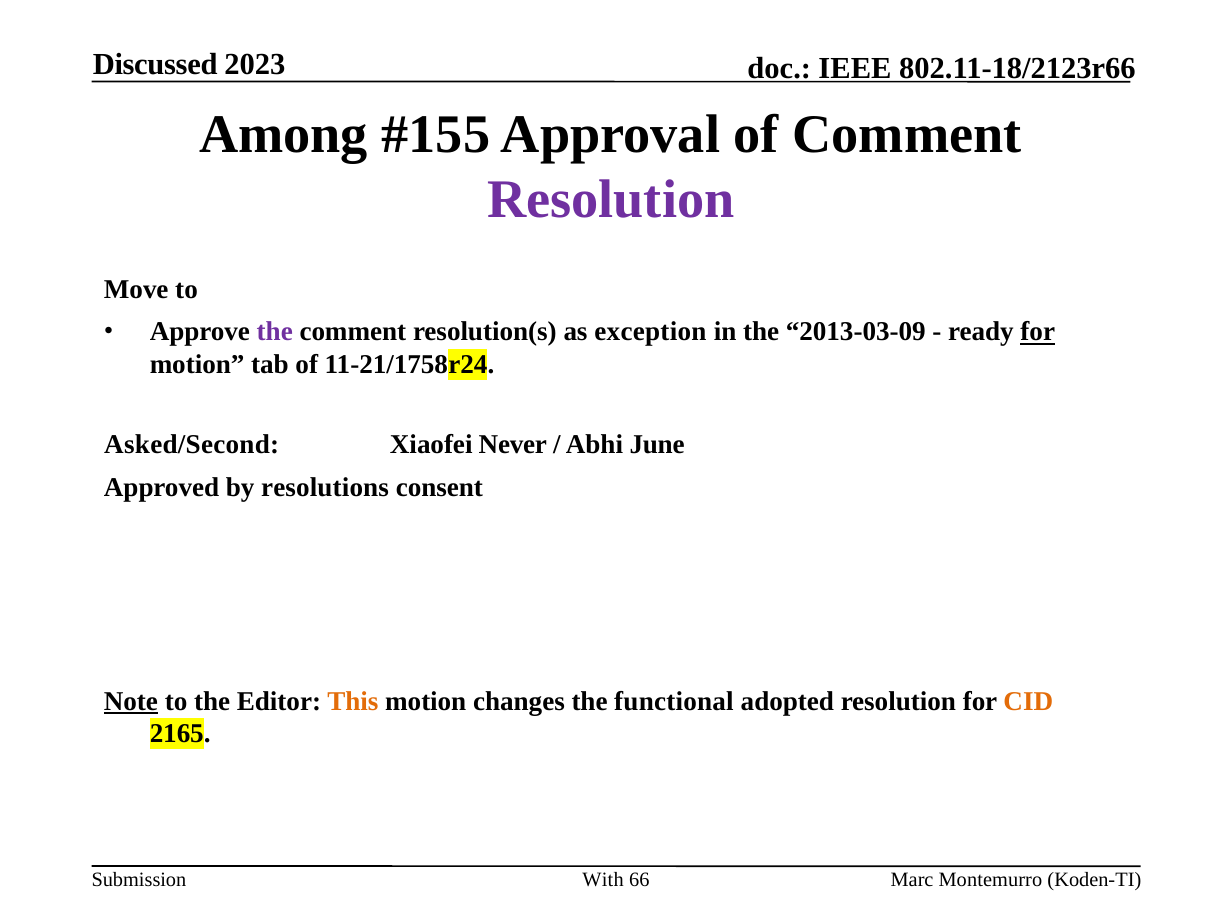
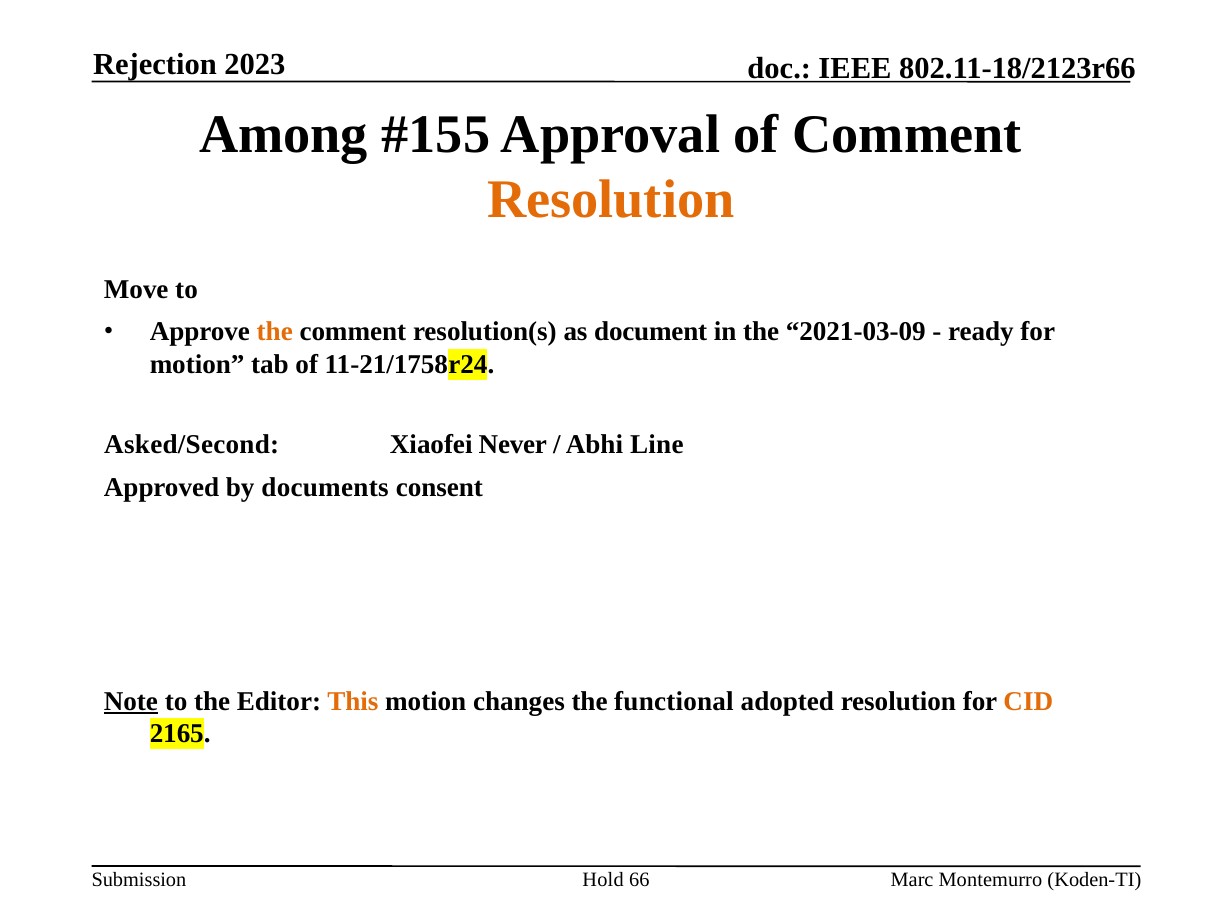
Discussed: Discussed -> Rejection (155, 65)
Resolution colour: purple -> orange (611, 199)
the colour: purple -> orange (275, 332)
exception: exception -> document (651, 332)
2013-03-09: 2013-03-09 -> 2021-03-09 (856, 332)
for underline: present -> none (1038, 332)
June: June -> Line (657, 444)
resolutions: resolutions -> documents (325, 487)
With: With -> Hold (603, 879)
